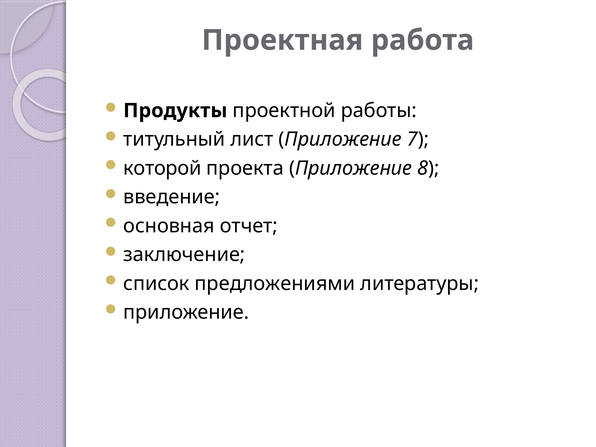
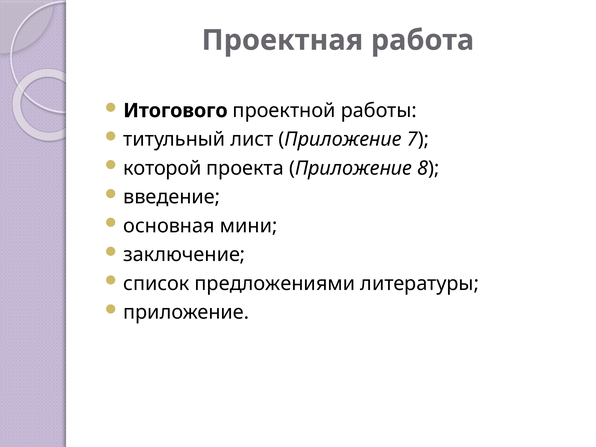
Продукты: Продукты -> Итогового (175, 111)
отчет: отчет -> мини (249, 226)
